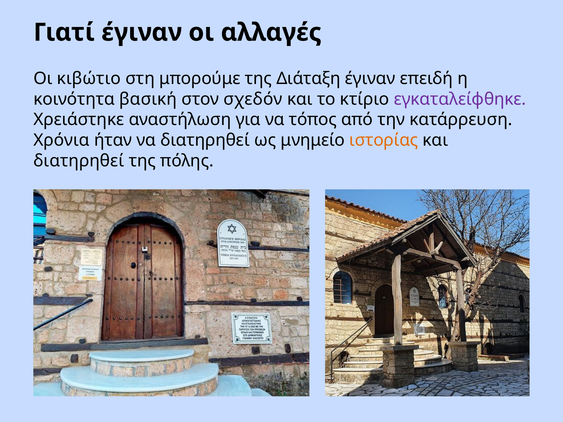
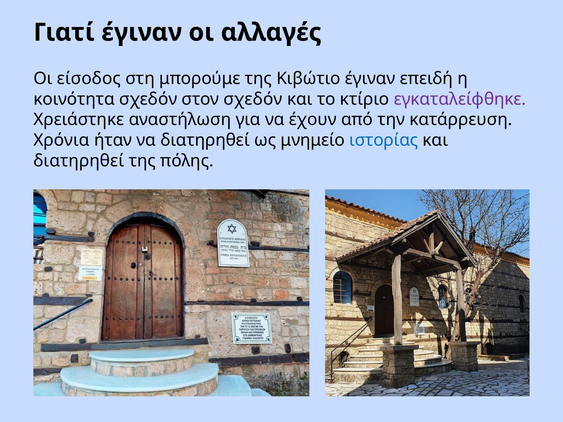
κιβώτιο: κιβώτιο -> είσοδος (89, 78)
Διάταξη: Διάταξη -> Κιβώτιο (308, 78)
κοινότητα βασική: βασική -> σχεδόν (148, 99)
τόπος: τόπος -> έχουν (313, 120)
ιστορίας colour: orange -> blue (384, 140)
